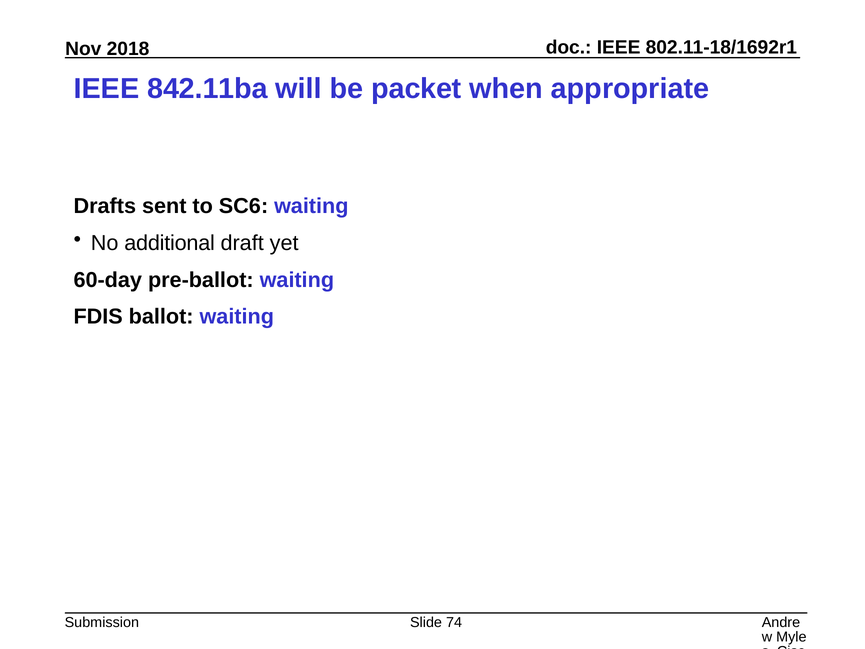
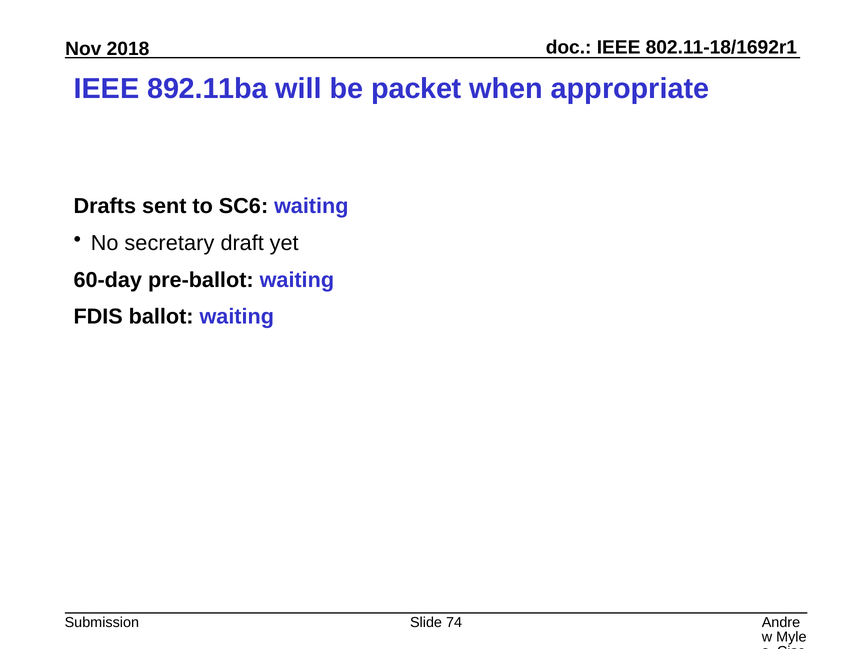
842.11ba: 842.11ba -> 892.11ba (207, 89)
additional: additional -> secretary (169, 243)
